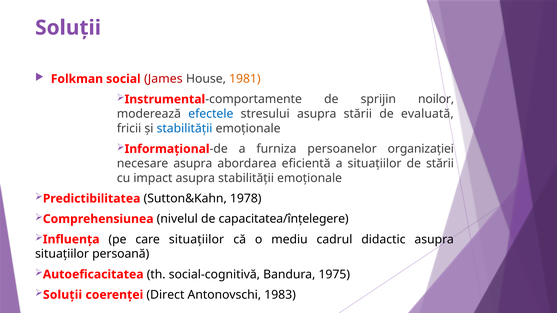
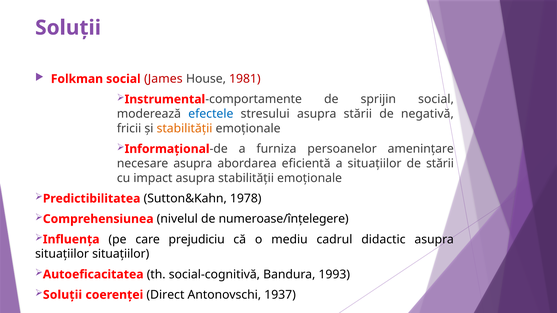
1981 colour: orange -> red (245, 79)
sprijin noilor: noilor -> social (436, 99)
evaluată: evaluată -> negativă (427, 114)
stabilității colour: blue -> orange (185, 129)
organizației: organizației -> amenințare (421, 149)
capacitatea/înțelegere: capacitatea/înțelegere -> numeroase/înțelegere (284, 219)
care situațiilor: situațiilor -> prejudiciu (197, 240)
situațiilor persoană: persoană -> situațiilor (121, 254)
1975: 1975 -> 1993 (334, 275)
1983: 1983 -> 1937 (280, 295)
